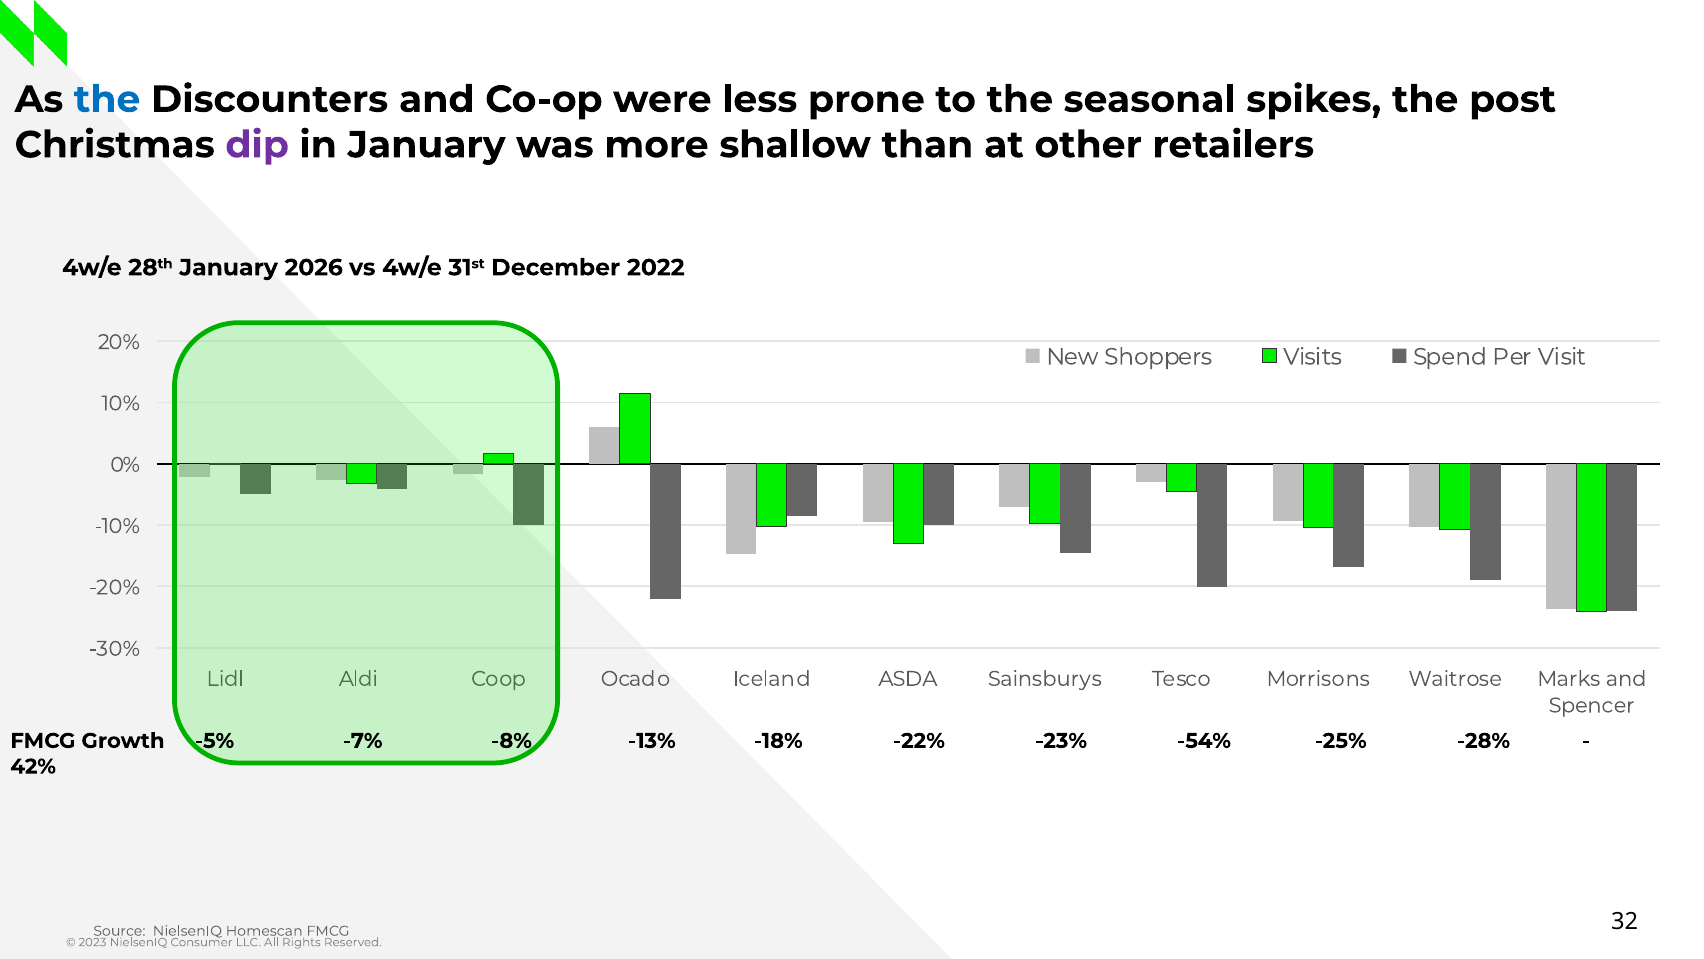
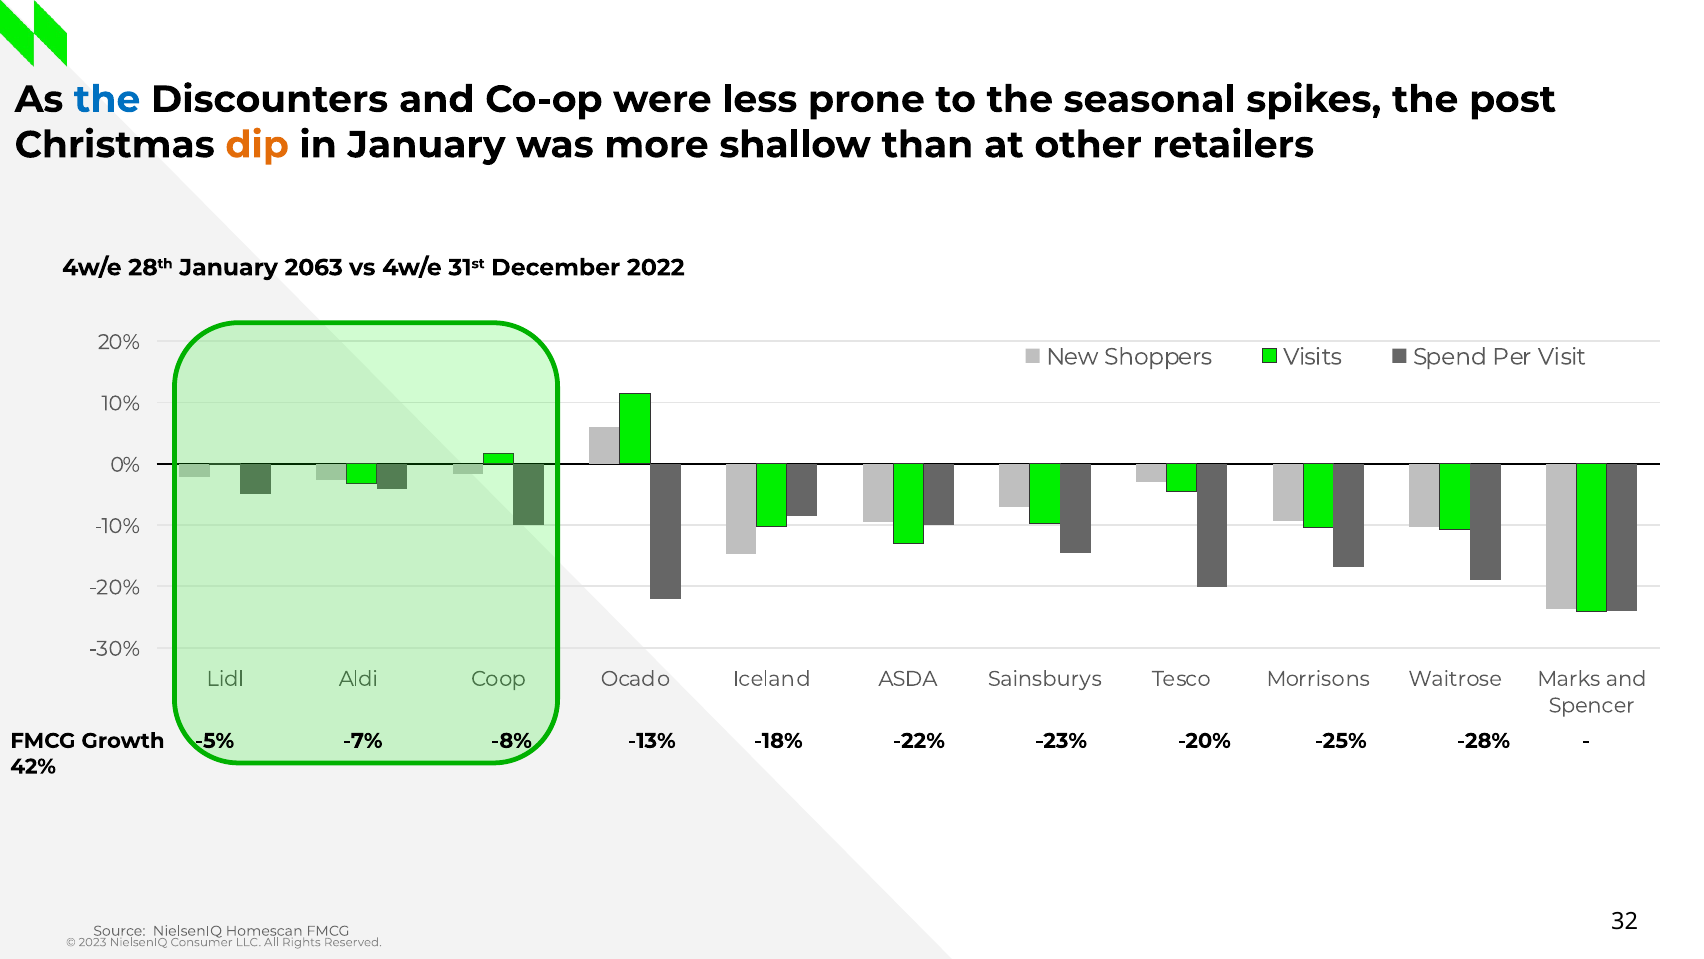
dip colour: purple -> orange (257, 145)
2026: 2026 -> 2063 (314, 267)
-23% -54%: -54% -> -20% (1204, 741)
